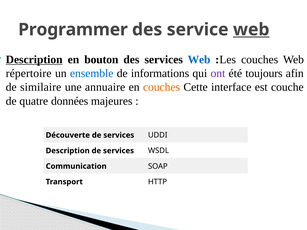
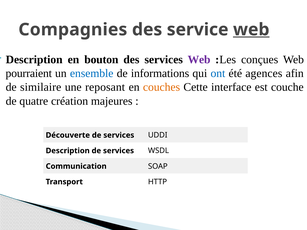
Programmer: Programmer -> Compagnies (73, 30)
Description underline: present -> none (34, 60)
Web colour: blue -> purple (199, 60)
:Les couches: couches -> conçues (260, 60)
répertoire: répertoire -> pourraient (29, 73)
ont colour: purple -> blue (218, 73)
toujours: toujours -> agences (264, 73)
annuaire: annuaire -> reposant (105, 87)
données: données -> création (70, 101)
